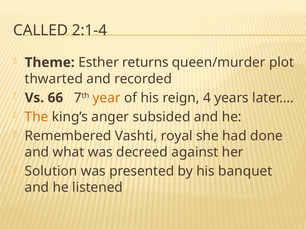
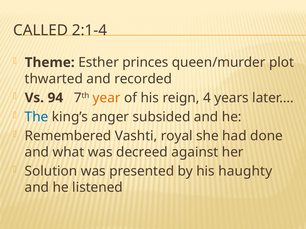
returns: returns -> princes (145, 63)
66: 66 -> 94 (55, 98)
The colour: orange -> blue (37, 117)
banquet: banquet -> haughty (245, 171)
